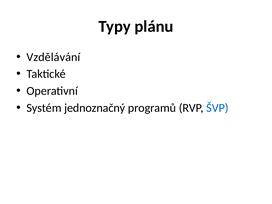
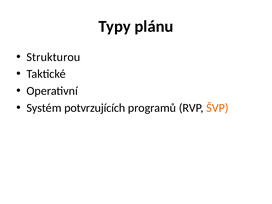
Vzdělávání: Vzdělávání -> Strukturou (53, 57)
jednoznačný: jednoznačný -> potvrzujících (95, 108)
ŠVP colour: blue -> orange (217, 108)
